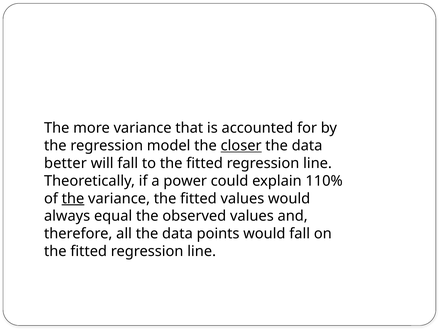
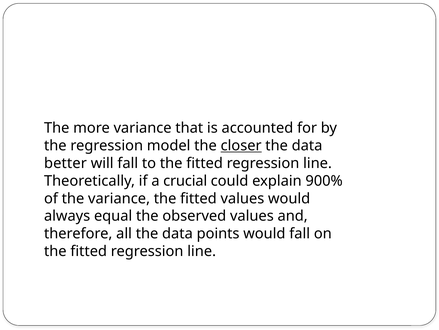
power: power -> crucial (185, 180)
110%: 110% -> 900% (324, 180)
the underline: present -> none (73, 198)
